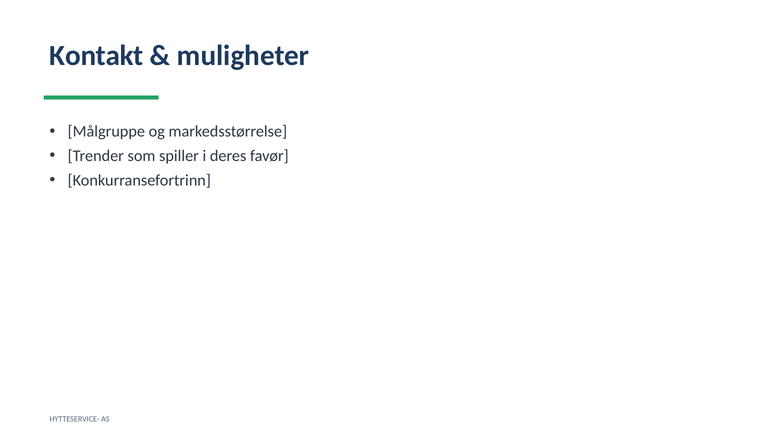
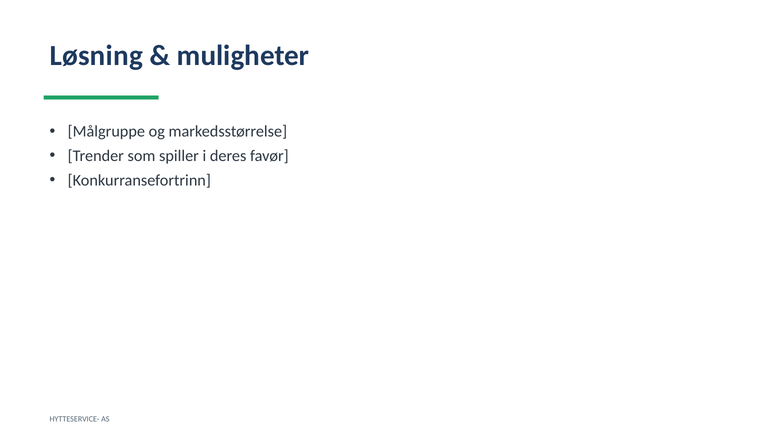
Kontakt: Kontakt -> Løsning (96, 56)
